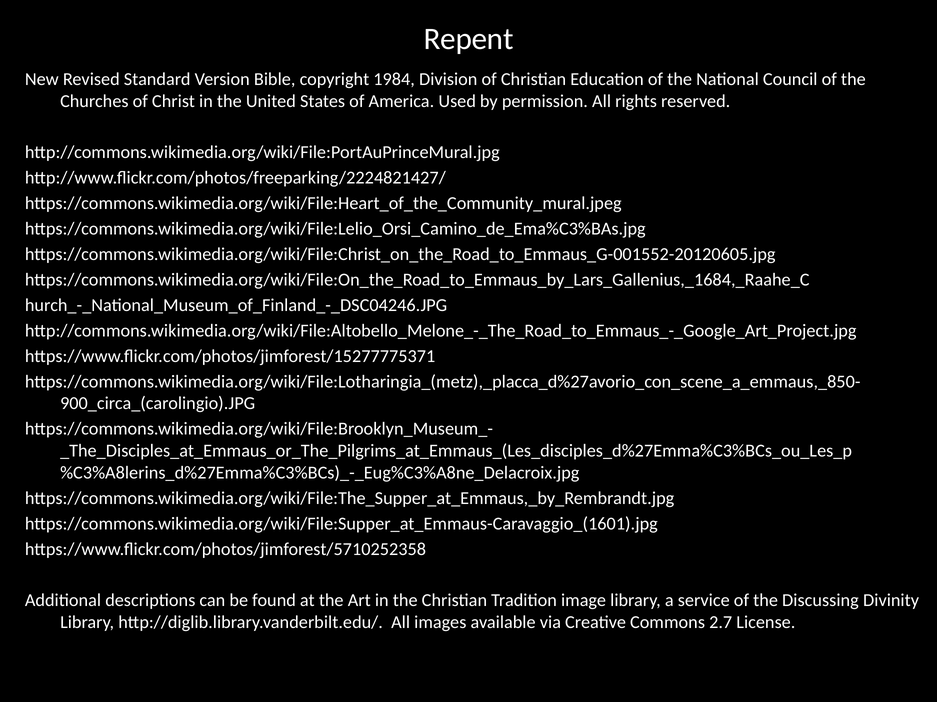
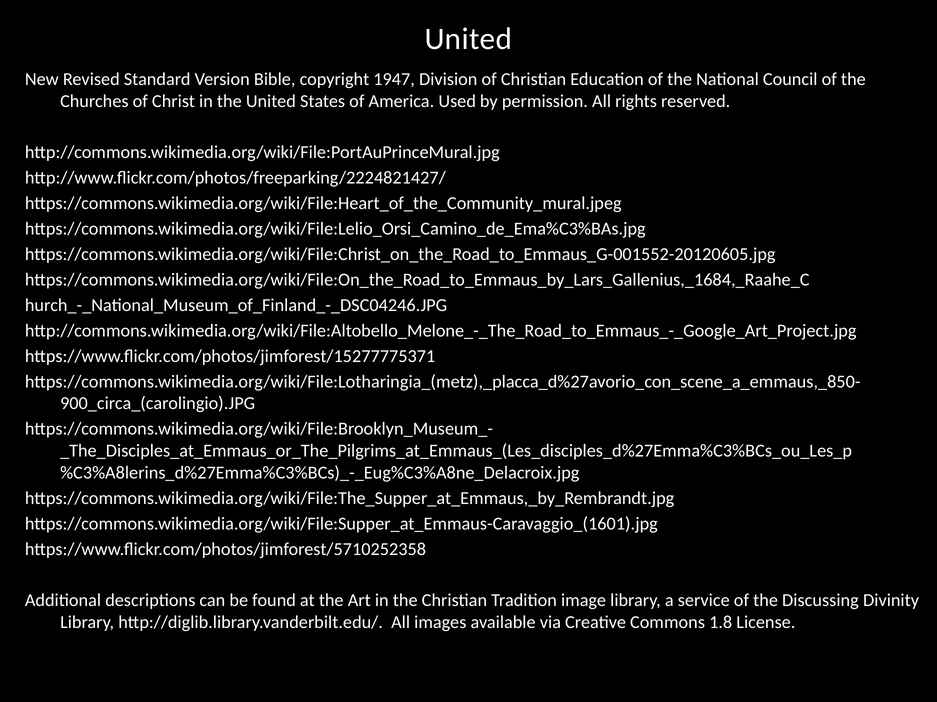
Repent: Repent -> United (468, 39)
1984: 1984 -> 1947 (394, 79)
2.7: 2.7 -> 1.8 (721, 623)
